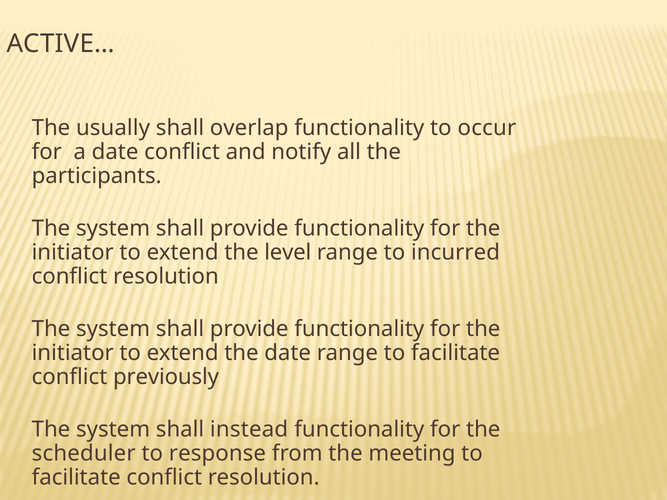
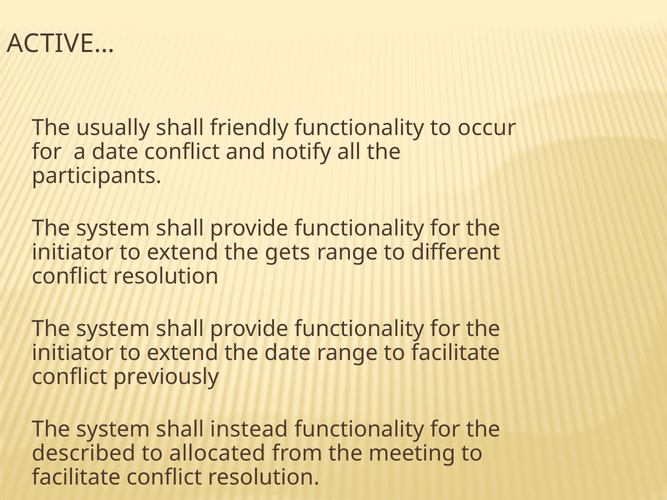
overlap: overlap -> friendly (249, 128)
level: level -> gets (288, 253)
incurred: incurred -> different (456, 253)
scheduler: scheduler -> described (84, 453)
response: response -> allocated (217, 453)
